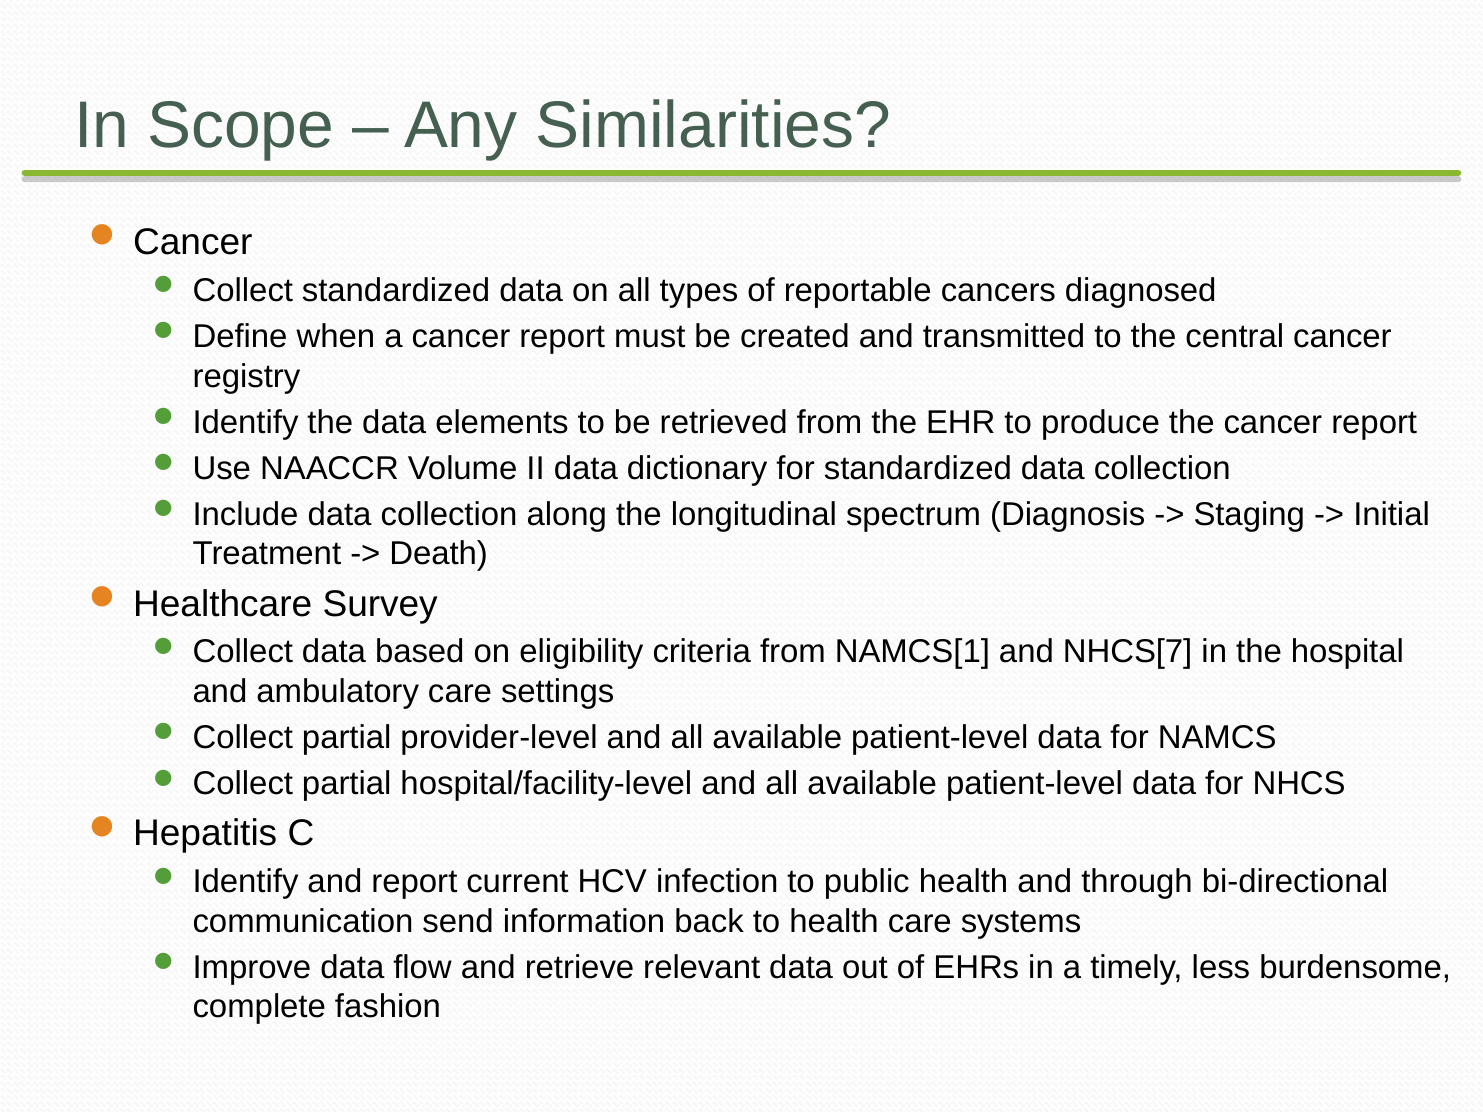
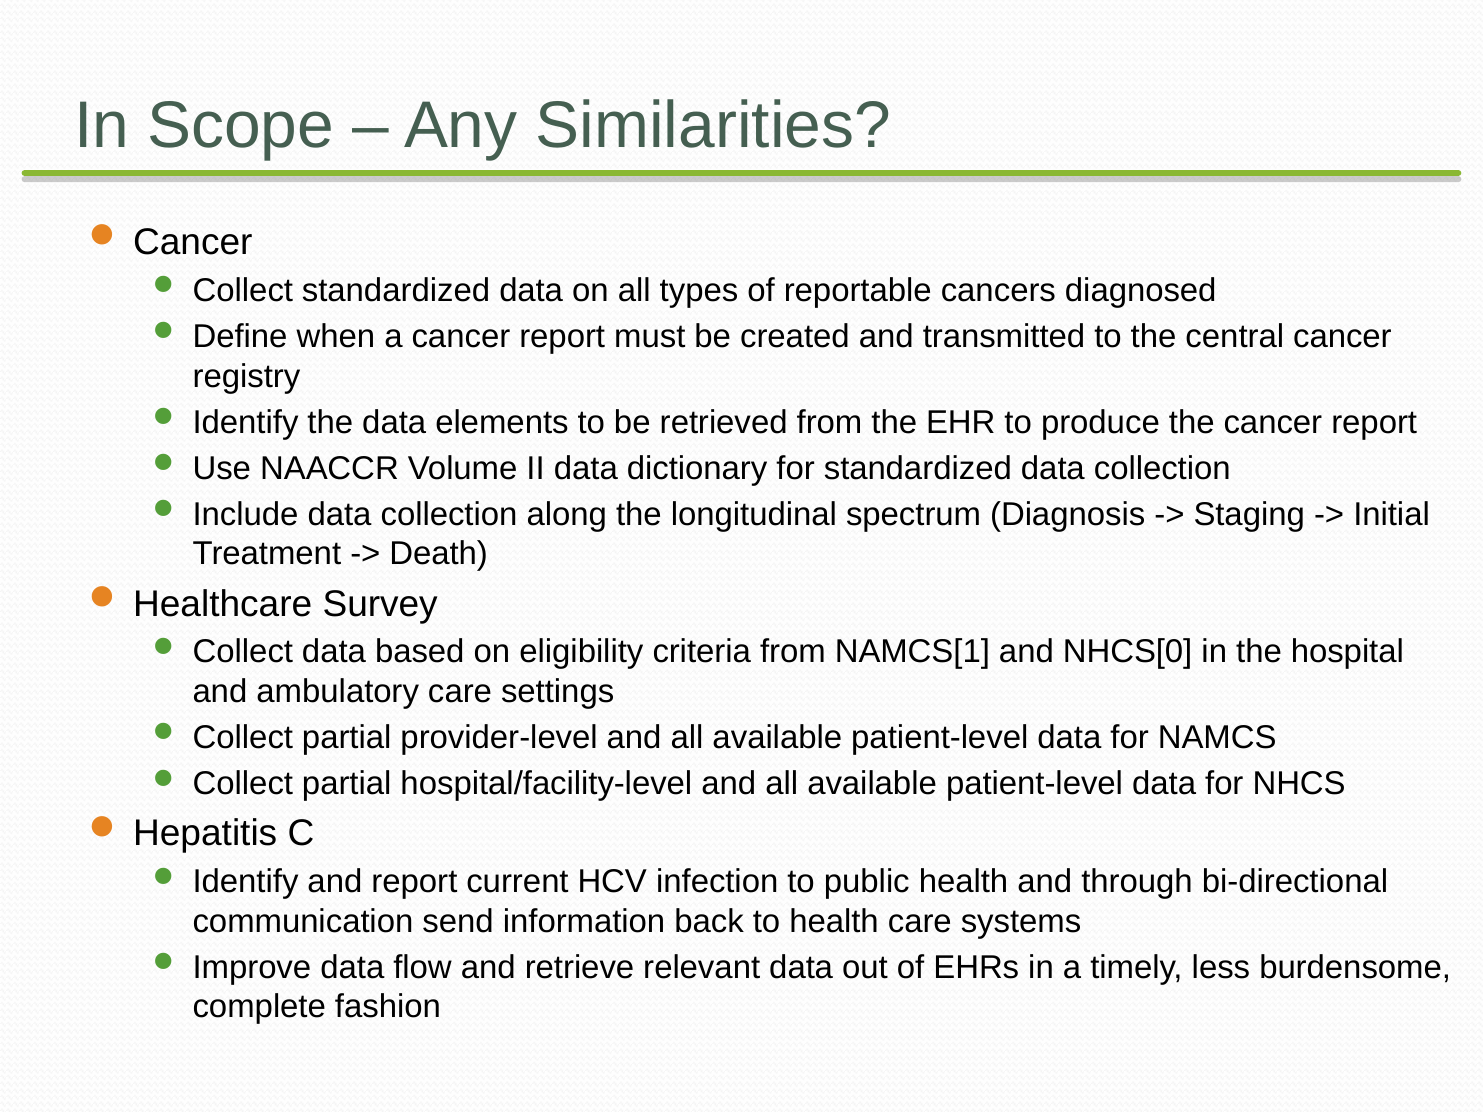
NHCS[7: NHCS[7 -> NHCS[0 (1128, 652)
